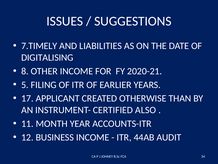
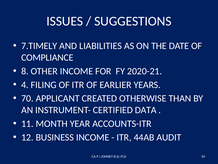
DIGITALISING: DIGITALISING -> COMPLIANCE (47, 57)
5: 5 -> 4 (25, 85)
17: 17 -> 70 (27, 98)
ALSO: ALSO -> DATA (146, 110)
